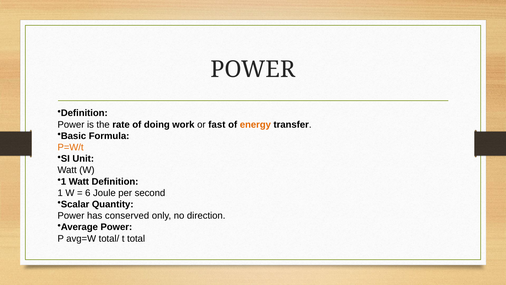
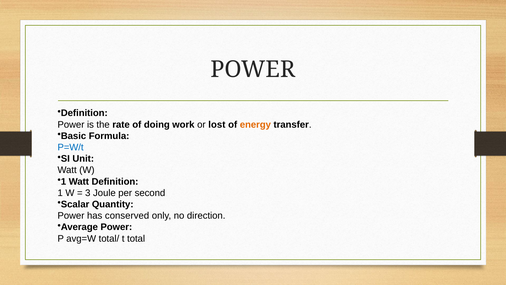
fast: fast -> lost (217, 124)
P=W/t colour: orange -> blue (71, 147)
6: 6 -> 3 (88, 193)
